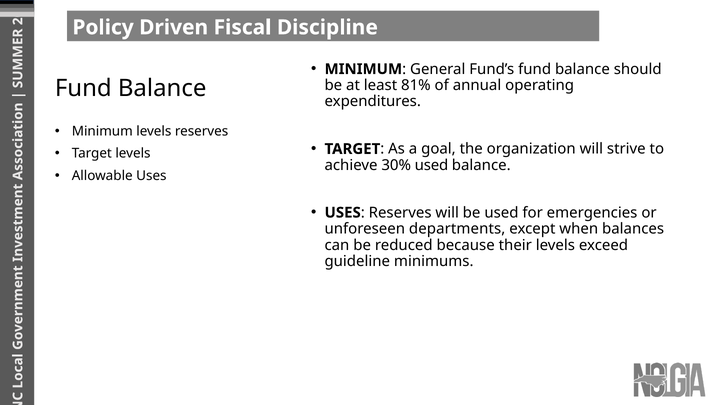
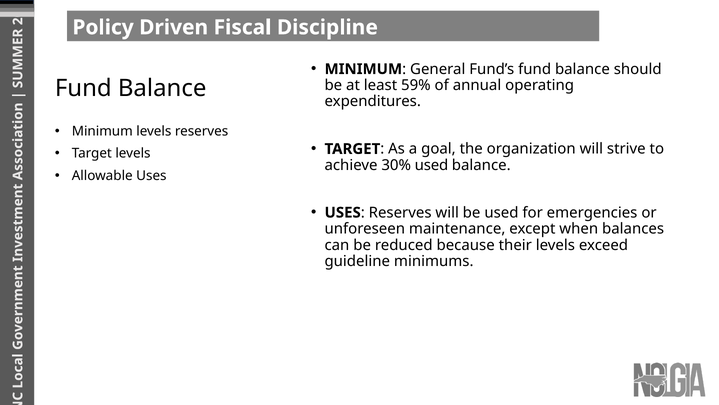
81%: 81% -> 59% (416, 85)
departments: departments -> maintenance (457, 229)
